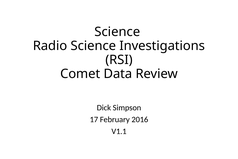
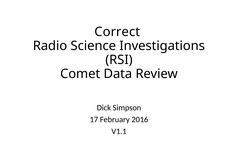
Science: Science -> Correct (117, 32)
